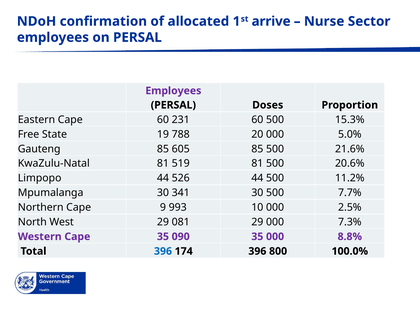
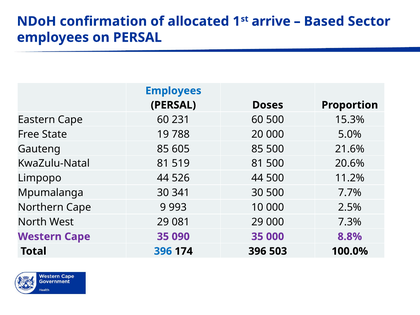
Nurse: Nurse -> Based (324, 21)
Employees colour: purple -> blue (173, 91)
800: 800 -> 503 (278, 251)
